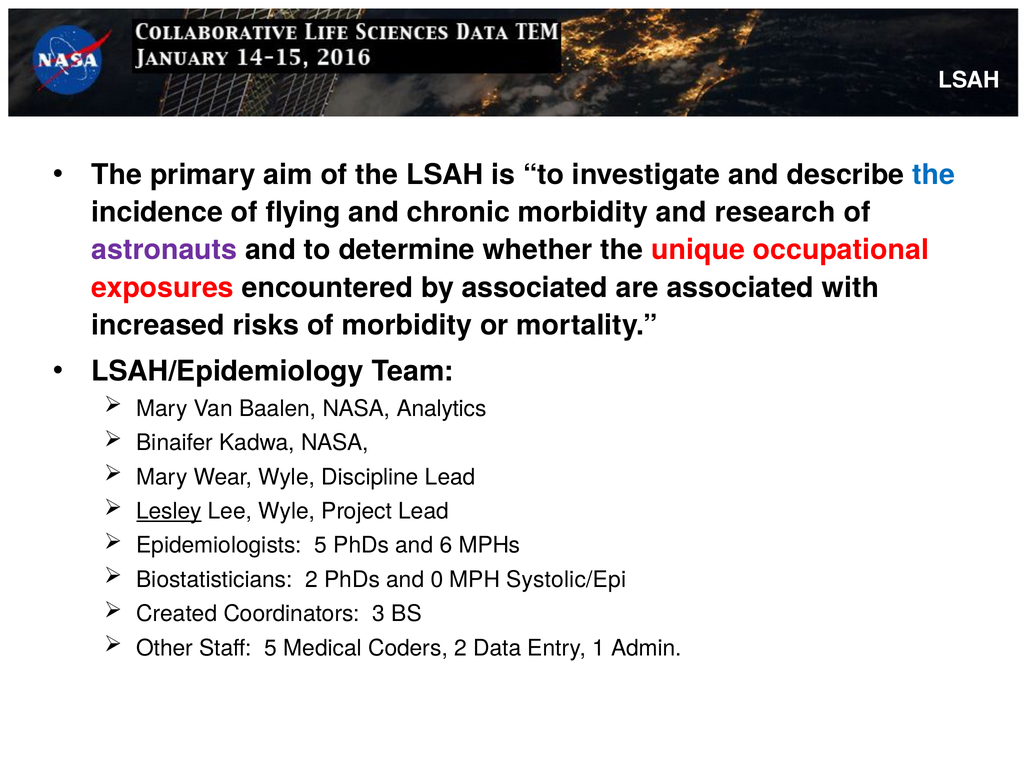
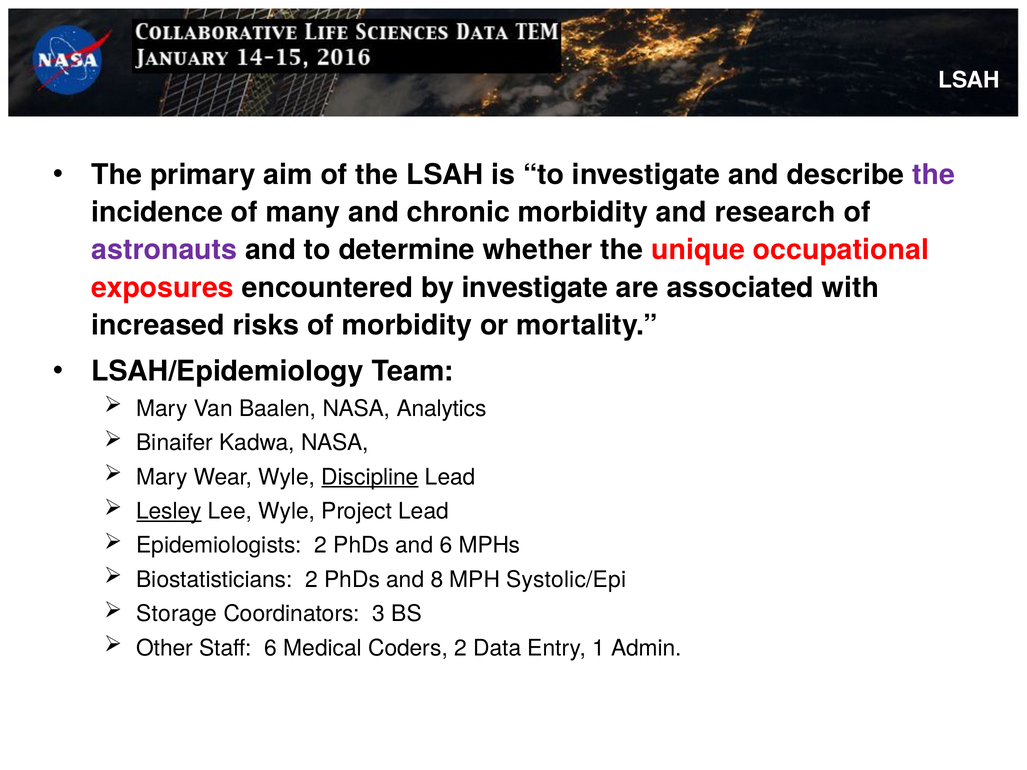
the colour: blue -> purple (934, 175)
flying: flying -> many (303, 212)
by associated: associated -> investigate (535, 288)
Discipline underline: none -> present (370, 477)
Epidemiologists 5: 5 -> 2 (321, 546)
0: 0 -> 8 (437, 580)
Created: Created -> Storage (177, 614)
Staff 5: 5 -> 6 (271, 648)
